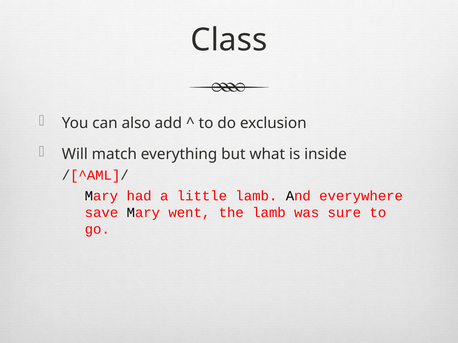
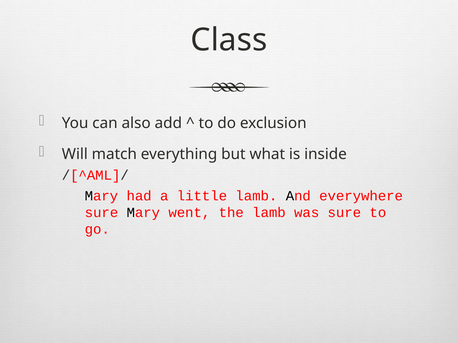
save: save -> sure (101, 213)
